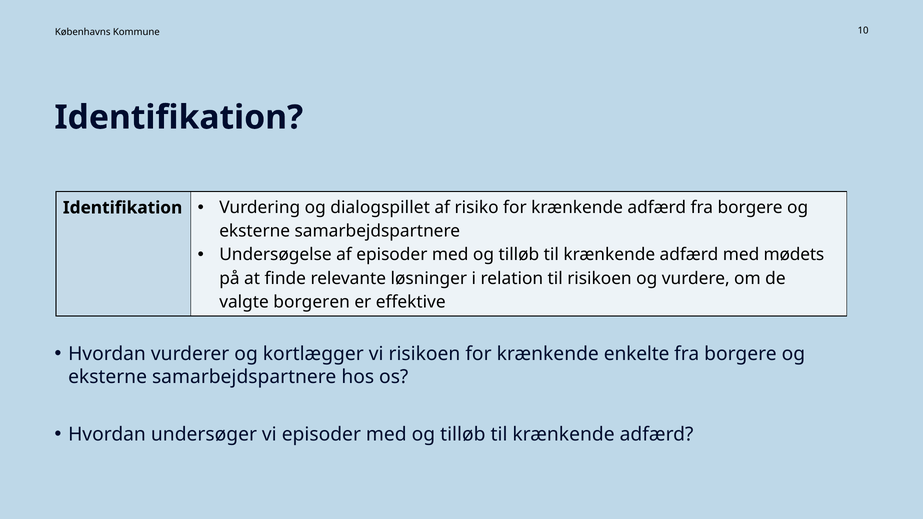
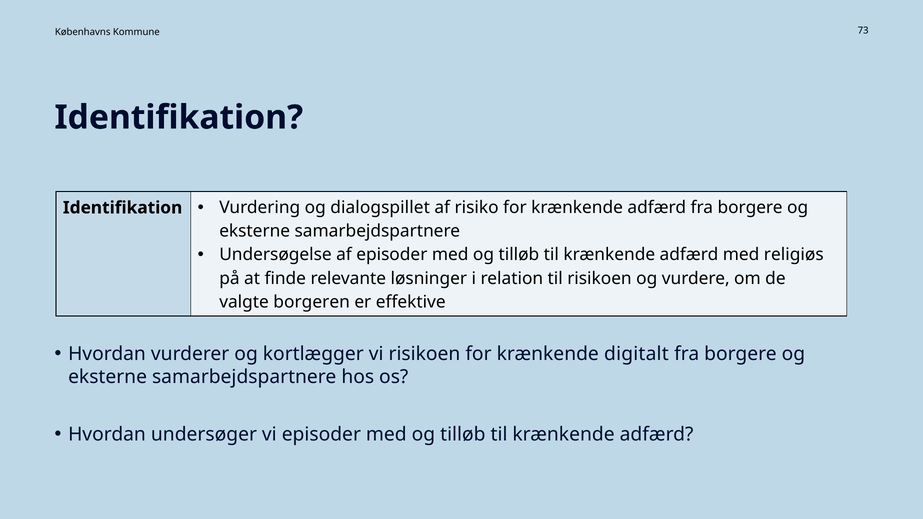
10: 10 -> 73 (863, 31)
mødets: mødets -> religiøs (794, 255)
enkelte: enkelte -> digitalt (636, 354)
